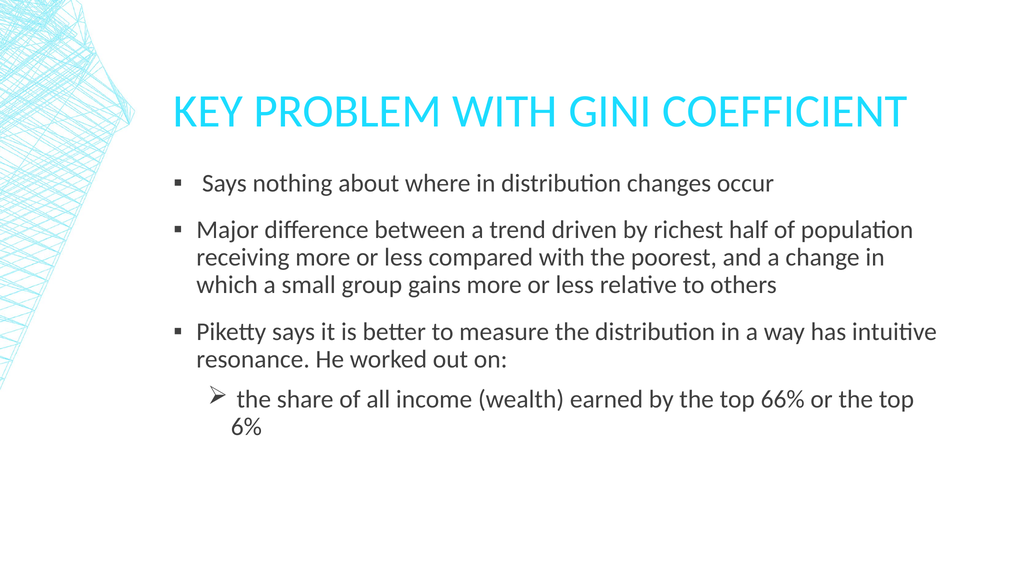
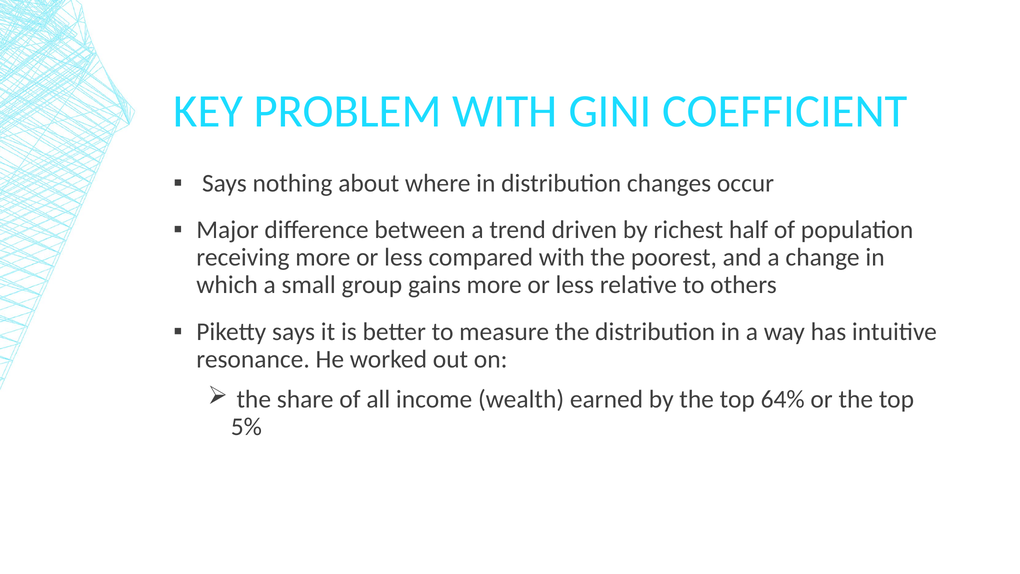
66%: 66% -> 64% (783, 399)
6%: 6% -> 5% (246, 427)
